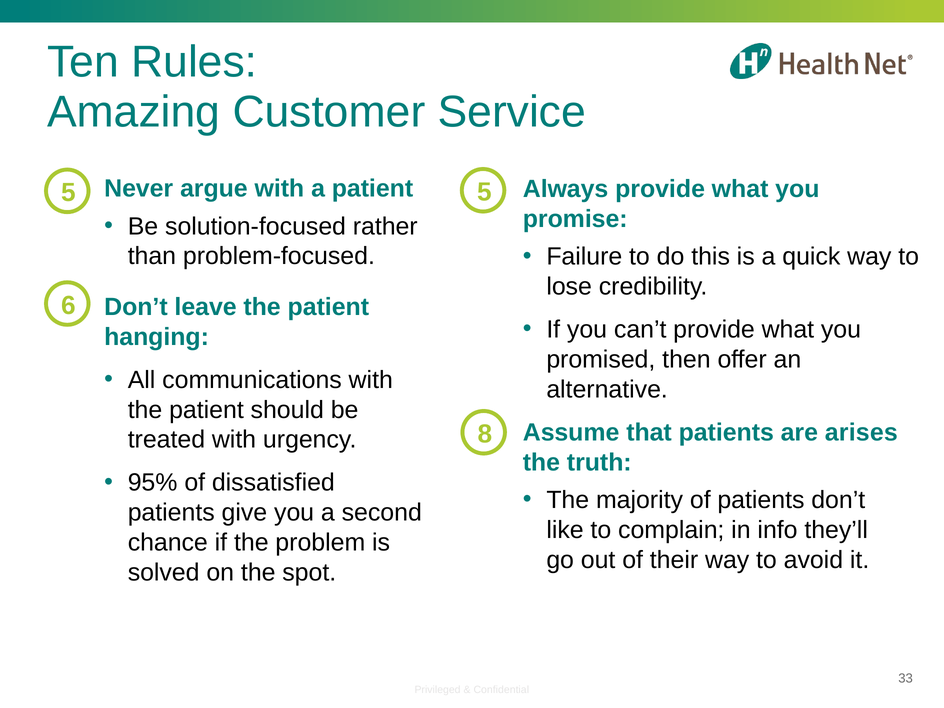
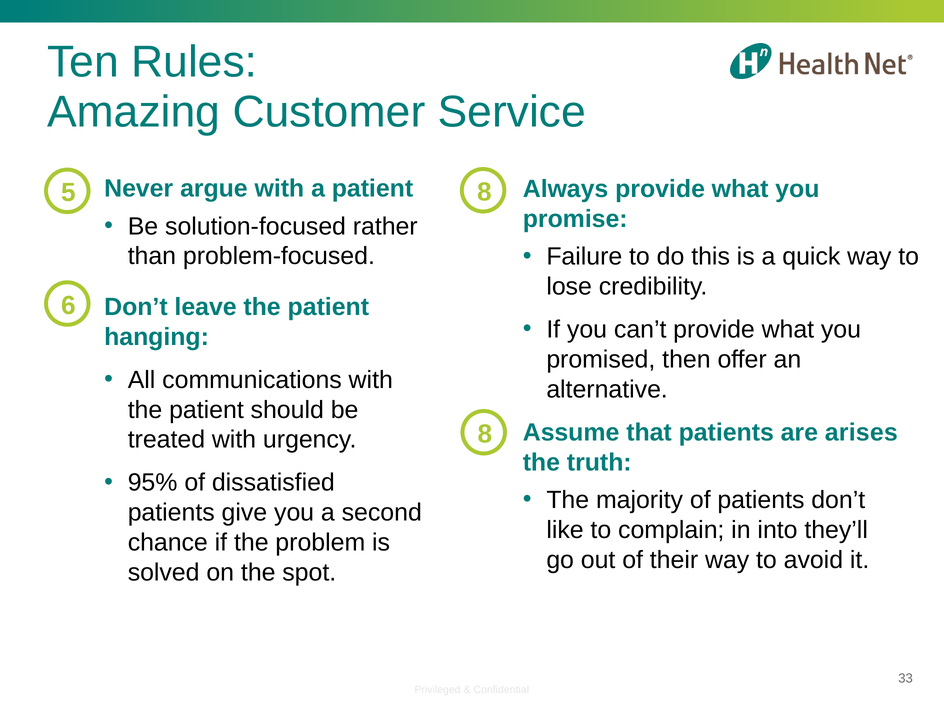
5 5: 5 -> 8 (485, 192)
info: info -> into (778, 530)
